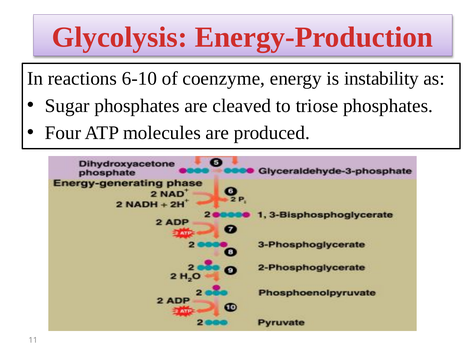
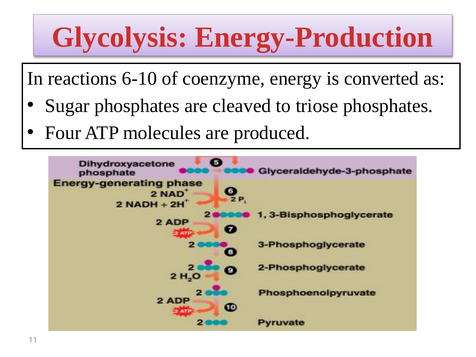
instability: instability -> converted (381, 78)
